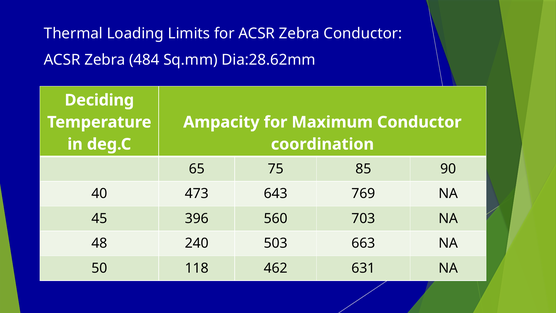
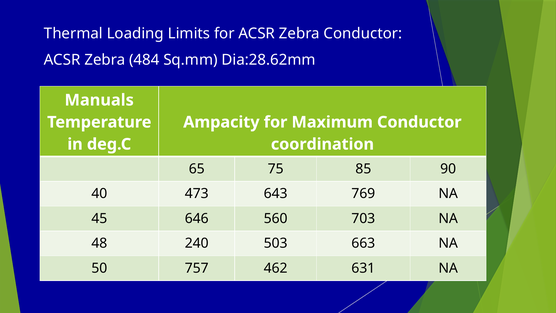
Deciding: Deciding -> Manuals (99, 100)
396: 396 -> 646 (197, 218)
118: 118 -> 757 (197, 268)
